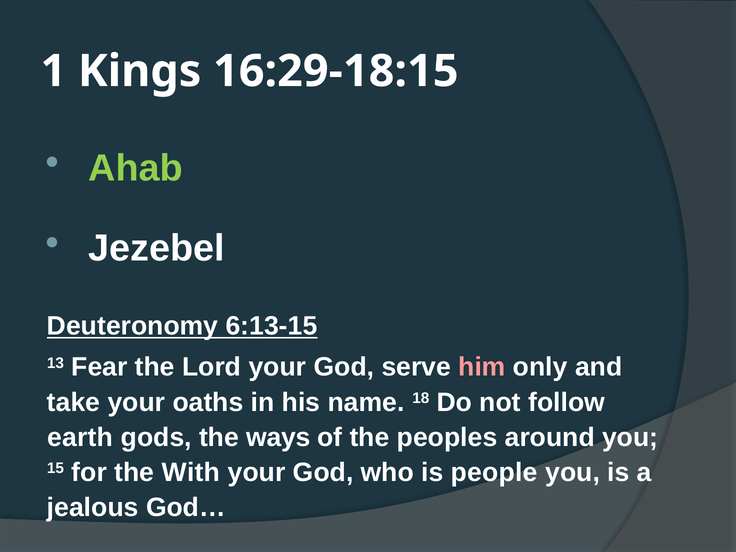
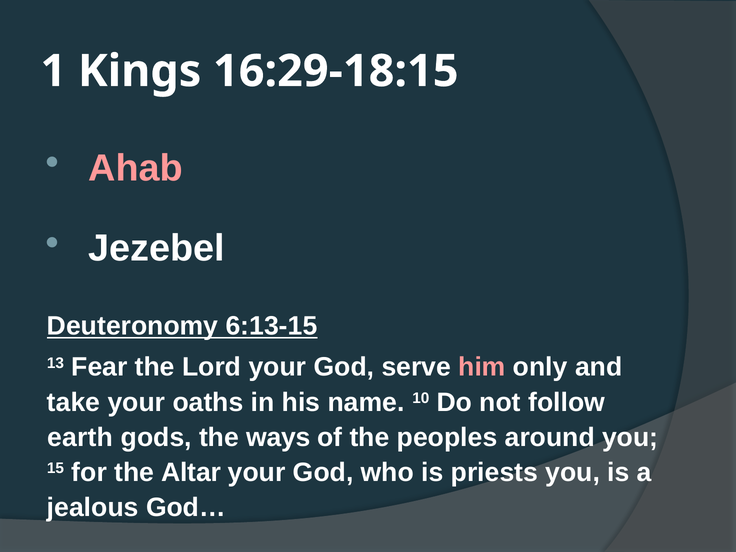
Ahab colour: light green -> pink (136, 168)
18: 18 -> 10 (421, 398)
With: With -> Altar (191, 472)
people: people -> priests (494, 472)
